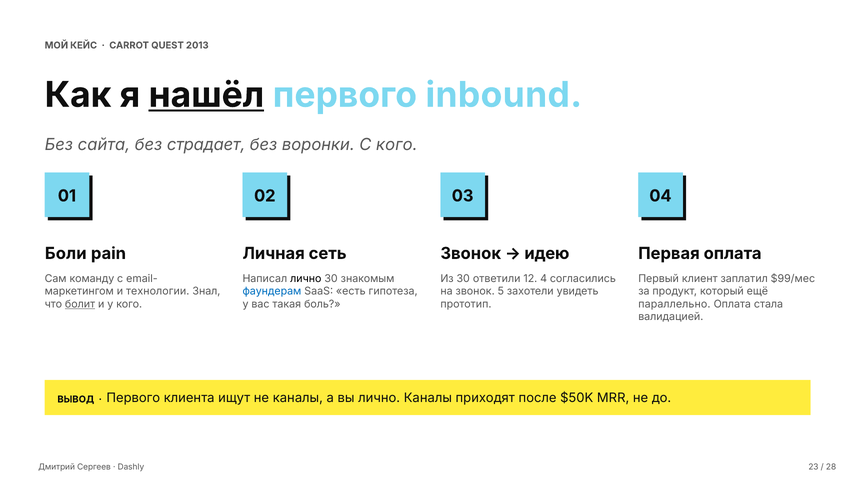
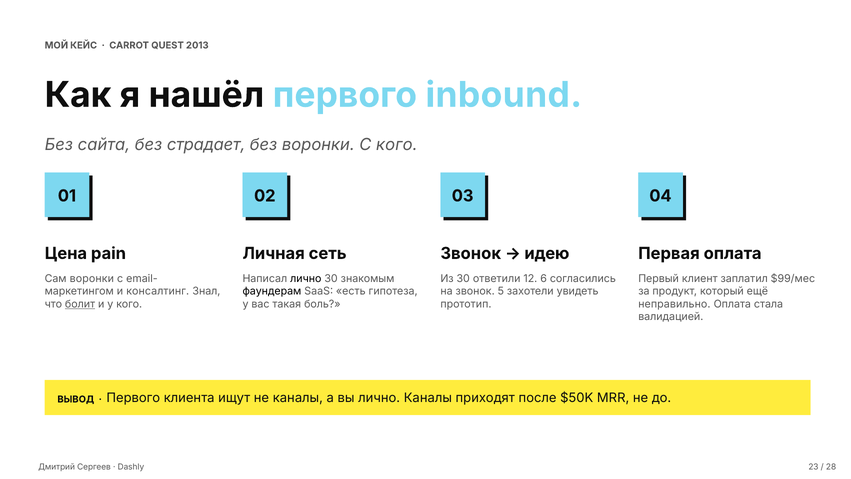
нашёл underline: present -> none (206, 95)
Боли: Боли -> Цена (66, 253)
Сам команду: команду -> воронки (92, 278)
4: 4 -> 6 (544, 278)
технологии: технологии -> консалтинг (158, 291)
фаундерам colour: blue -> black (272, 291)
параллельно: параллельно -> неправильно (674, 304)
